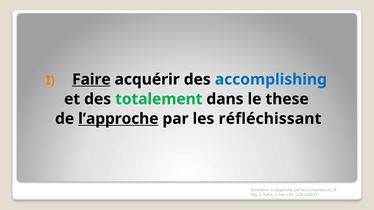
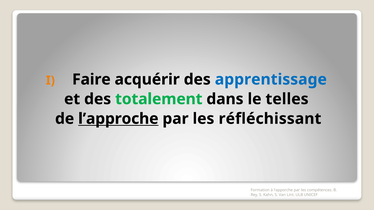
Faire underline: present -> none (91, 80)
accomplishing: accomplishing -> apprentissage (271, 80)
these: these -> telles (287, 99)
